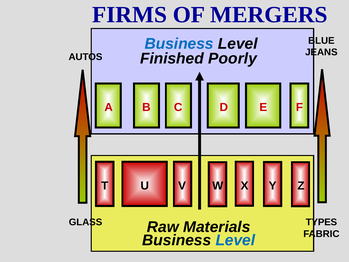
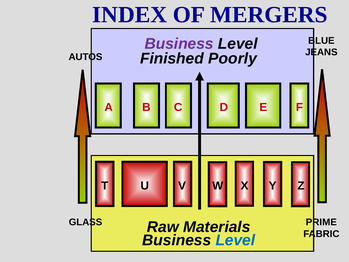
FIRMS: FIRMS -> INDEX (130, 15)
Business colour: blue -> purple (179, 44)
TYPES: TYPES -> PRIME (321, 222)
